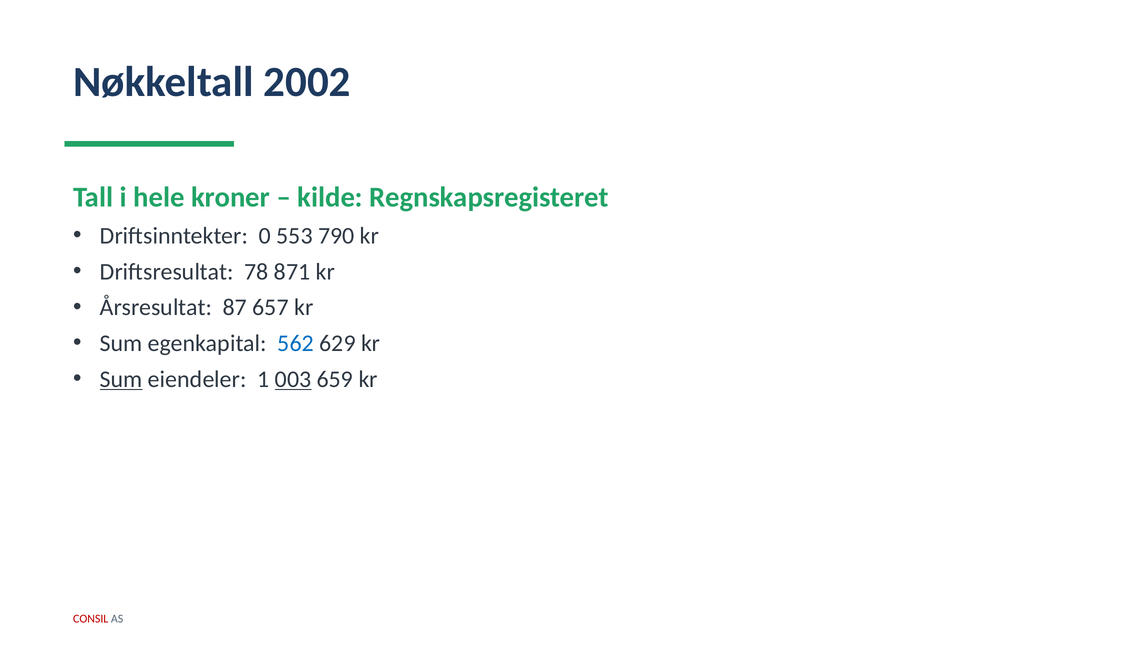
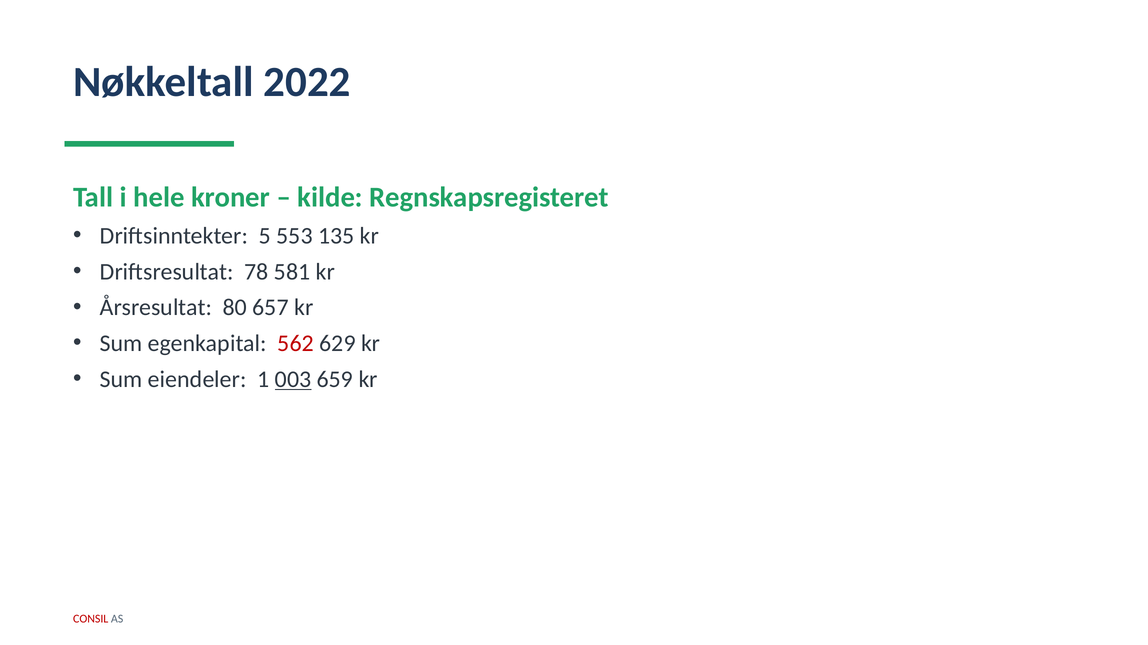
2002: 2002 -> 2022 (307, 82)
0: 0 -> 5 (265, 236)
790: 790 -> 135 (336, 236)
871: 871 -> 581 (292, 272)
87: 87 -> 80 (235, 308)
562 colour: blue -> red (296, 344)
Sum underline: present -> none (121, 380)
